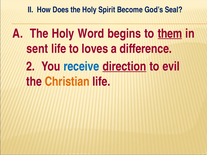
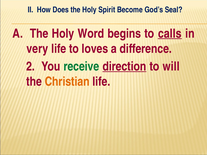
them: them -> calls (170, 34)
sent: sent -> very (37, 49)
receive colour: blue -> green (81, 67)
evil: evil -> will (171, 67)
